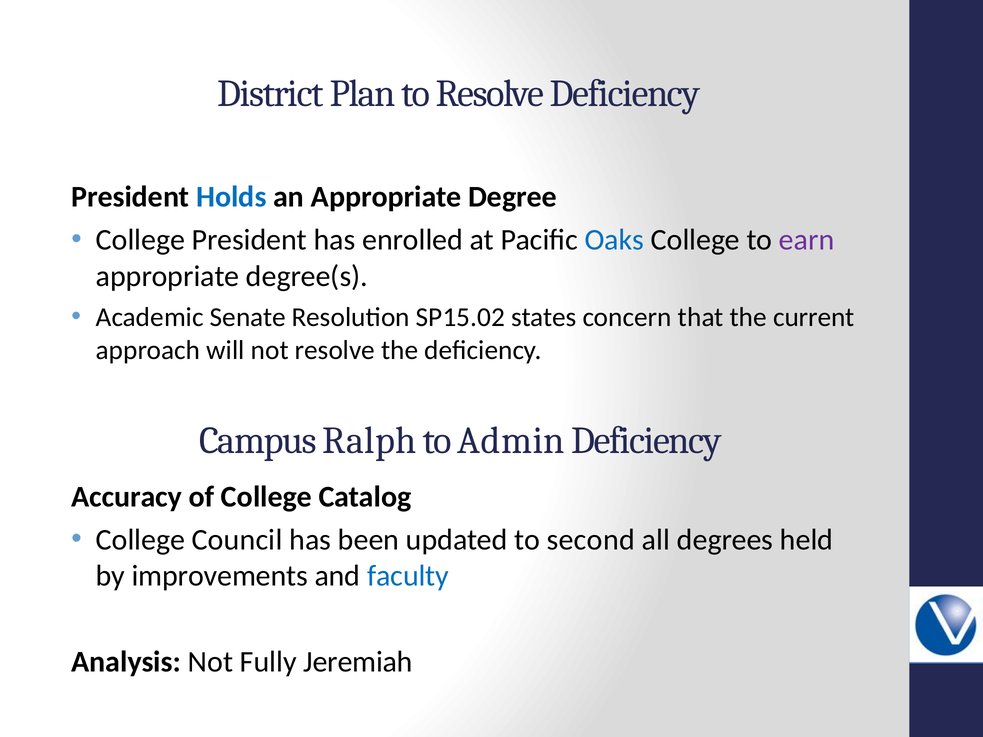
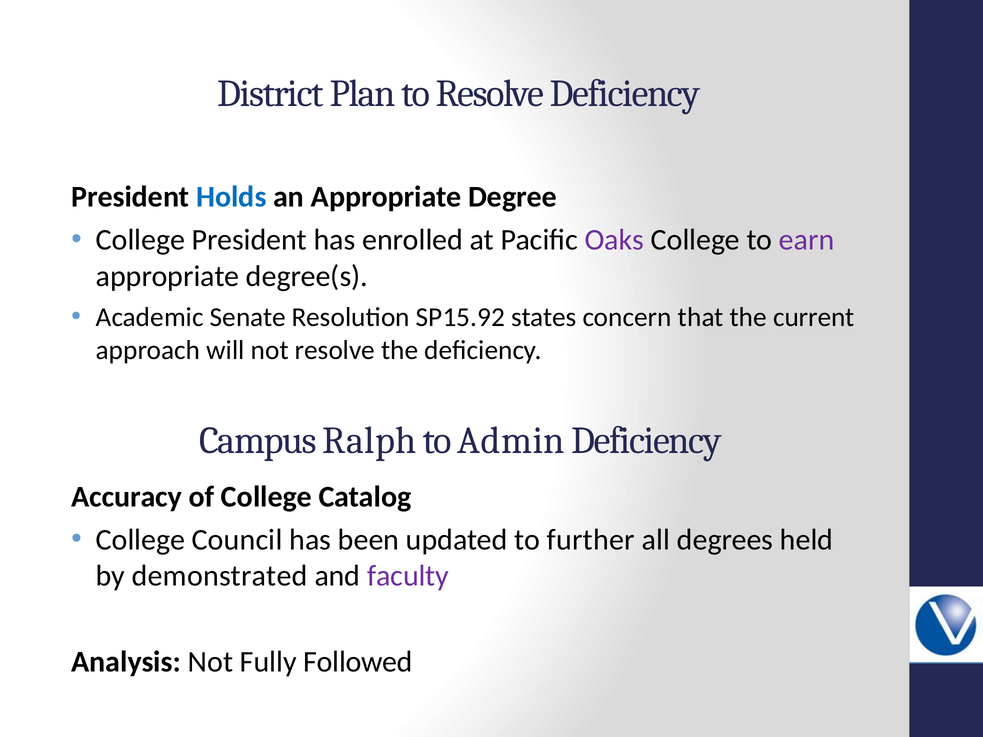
Oaks colour: blue -> purple (614, 240)
SP15.02: SP15.02 -> SP15.92 (460, 318)
second: second -> further (591, 540)
improvements: improvements -> demonstrated (220, 576)
faculty colour: blue -> purple (408, 576)
Jeremiah: Jeremiah -> Followed (358, 662)
